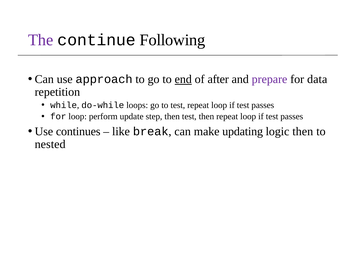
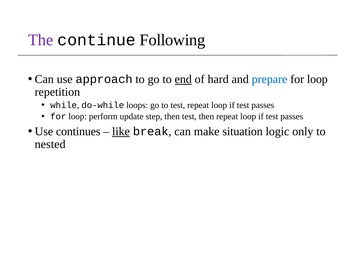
after: after -> hard (218, 79)
prepare colour: purple -> blue (270, 79)
data: data -> loop (317, 79)
like underline: none -> present (121, 131)
updating: updating -> situation (243, 131)
logic then: then -> only (303, 131)
